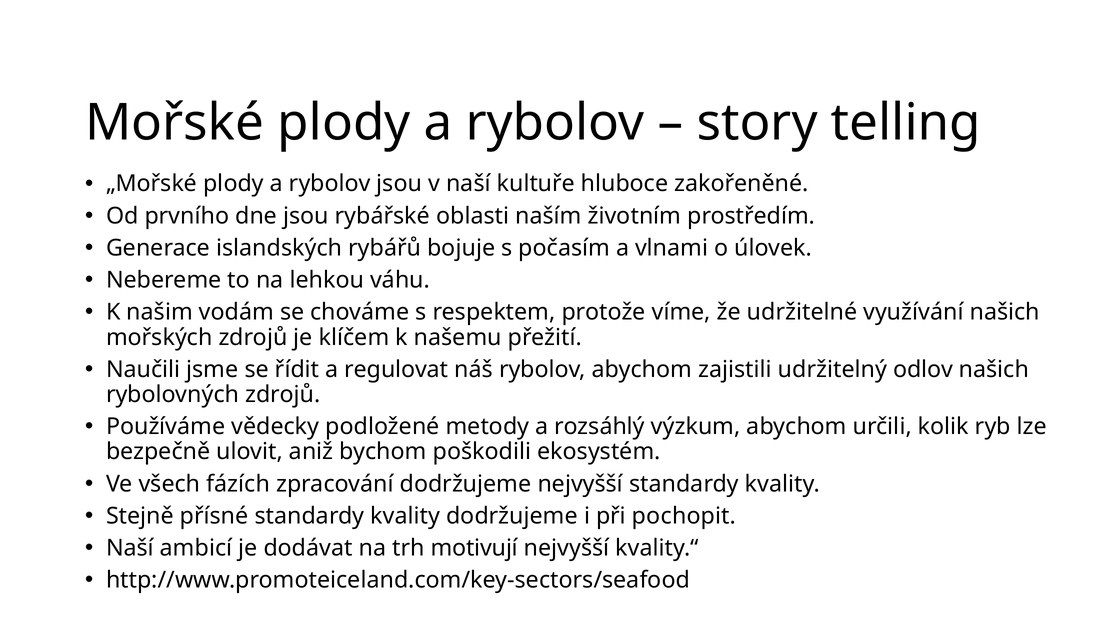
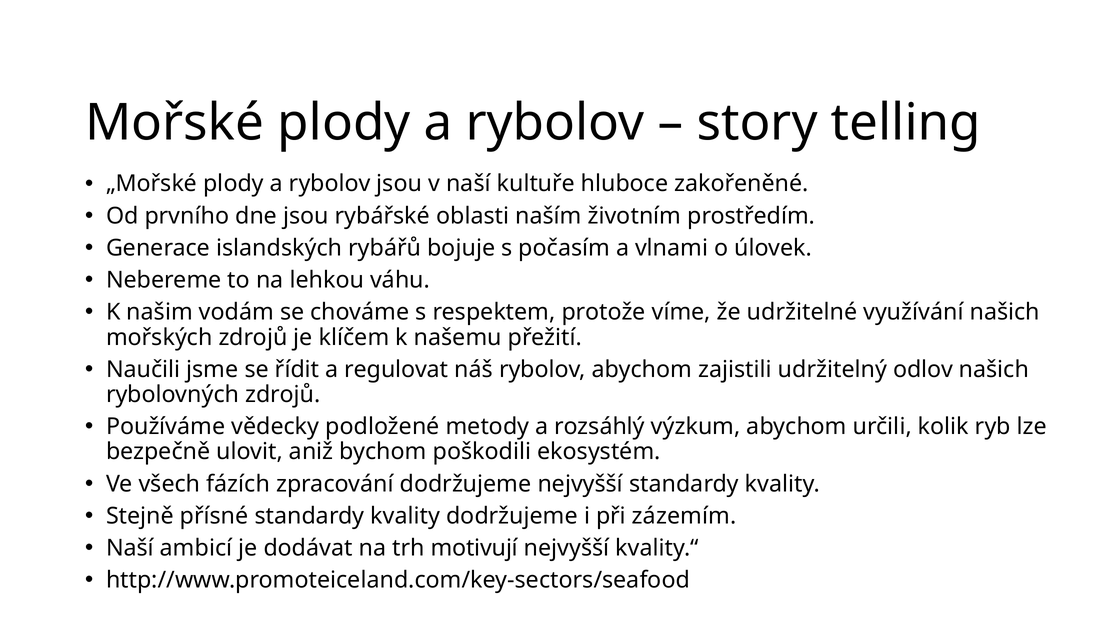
pochopit: pochopit -> zázemím (684, 516)
